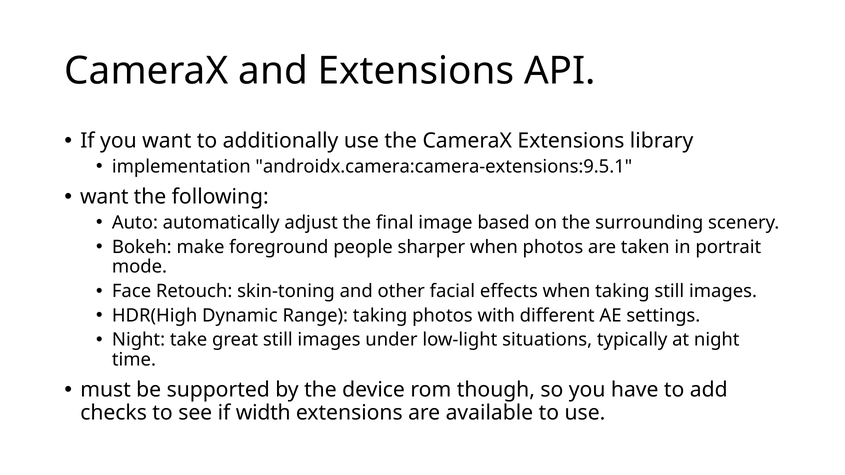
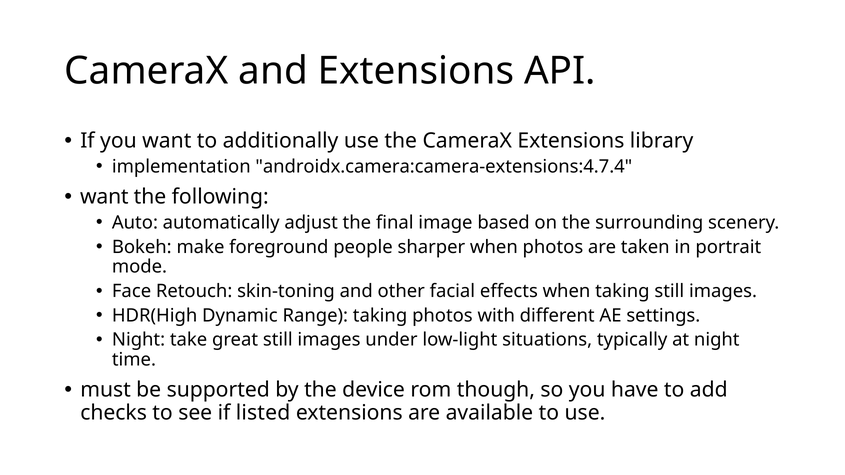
androidx.camera:camera-extensions:9.5.1: androidx.camera:camera-extensions:9.5.1 -> androidx.camera:camera-extensions:4.7.4 (444, 167)
width: width -> listed (263, 413)
